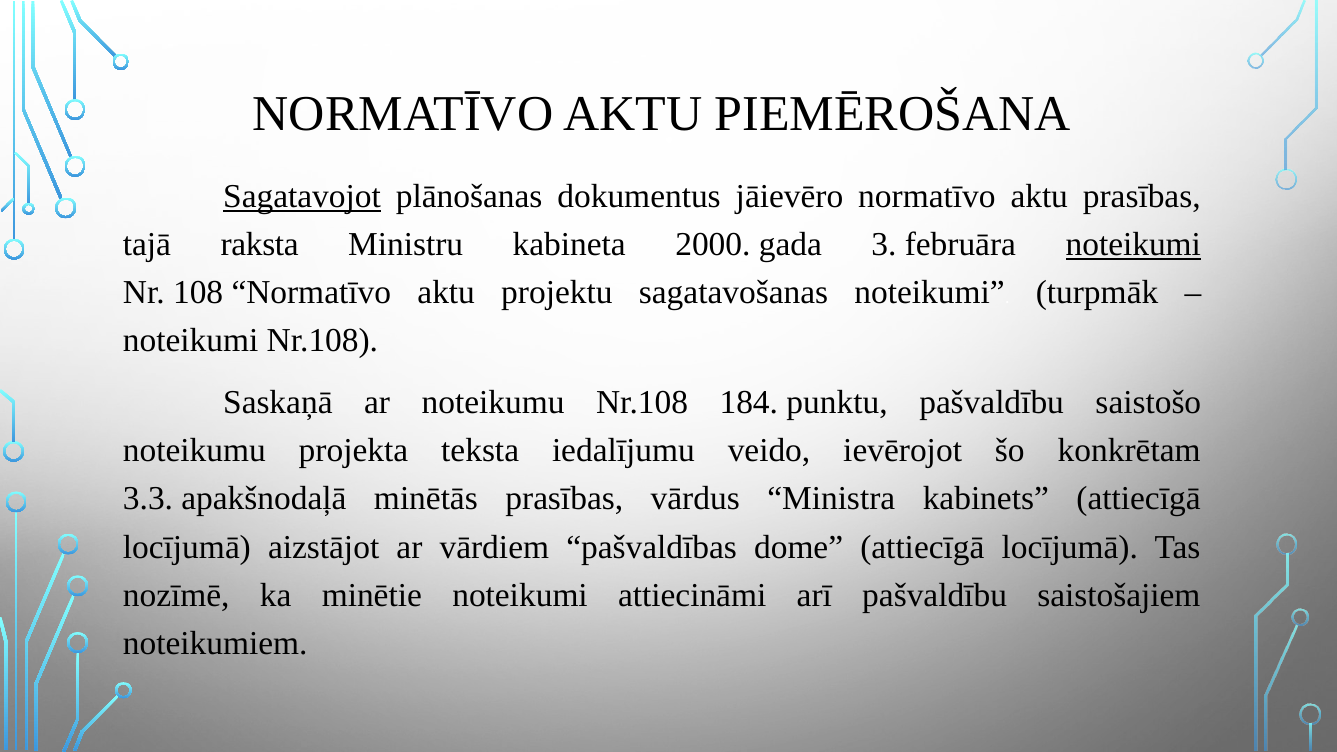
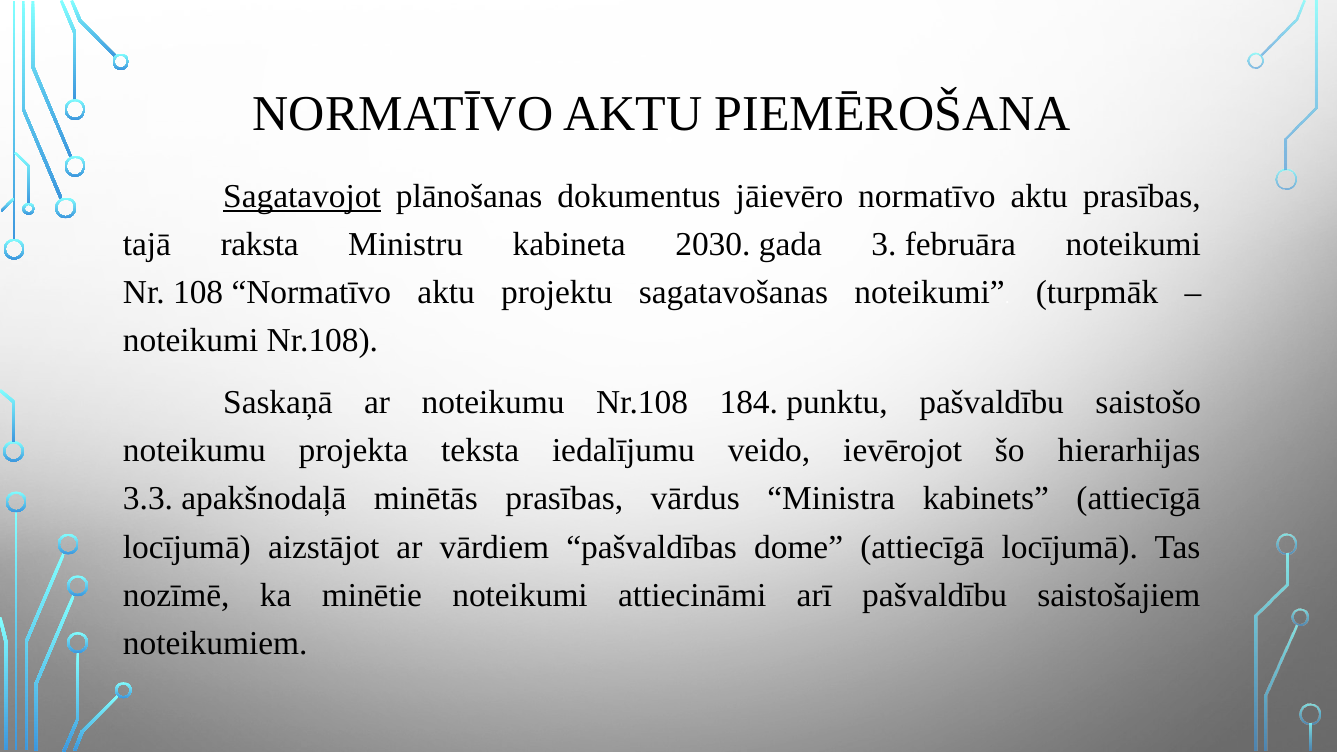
2000: 2000 -> 2030 (713, 244)
noteikumi underline: present -> none (1133, 244)
konkrētam: konkrētam -> hierarhijas (1129, 451)
